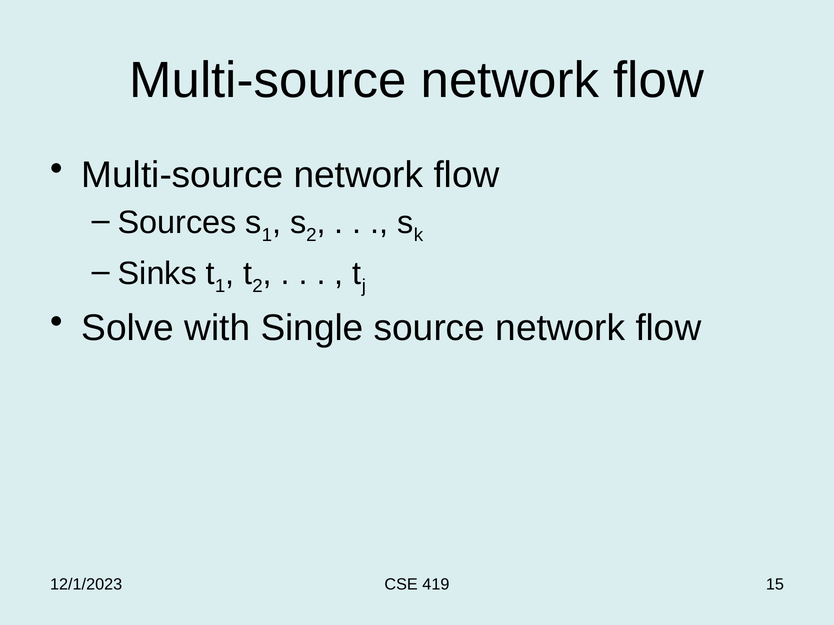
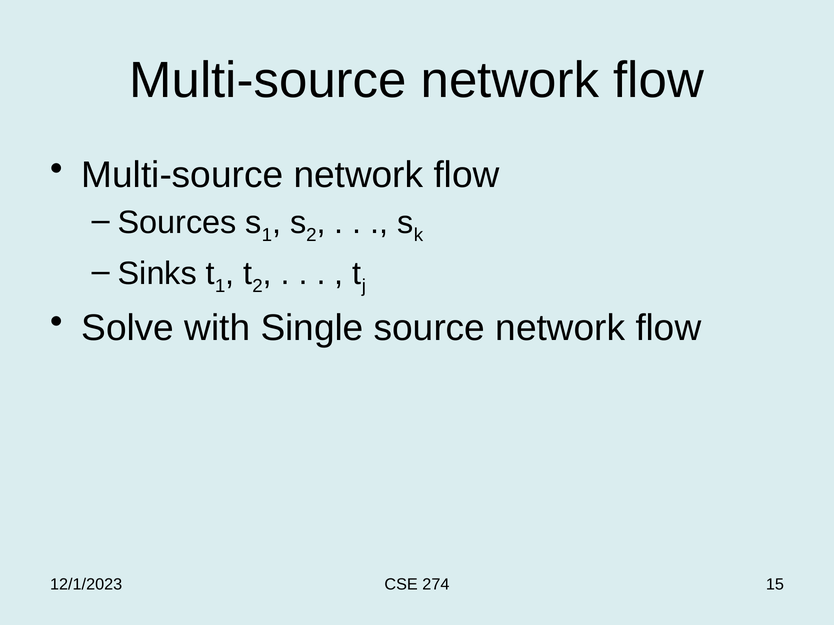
419: 419 -> 274 (436, 585)
